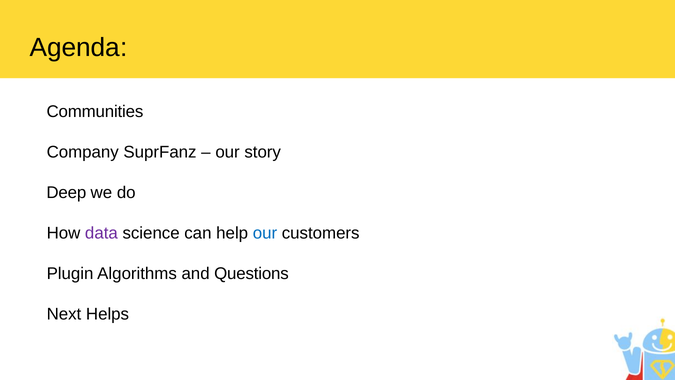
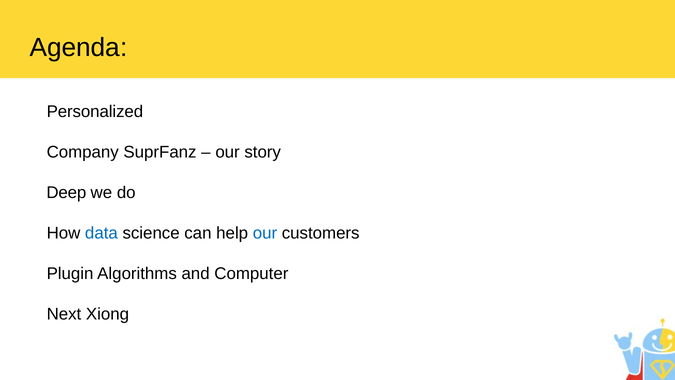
Communities: Communities -> Personalized (95, 111)
data colour: purple -> blue (101, 233)
Questions: Questions -> Computer (251, 273)
Helps: Helps -> Xiong (108, 314)
